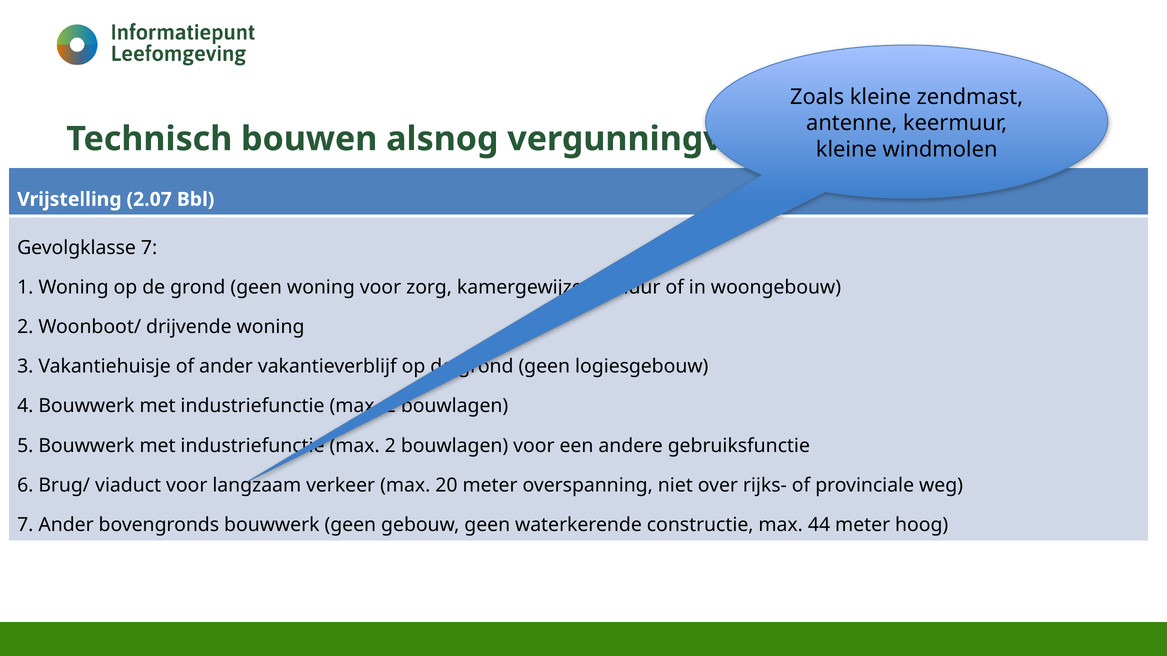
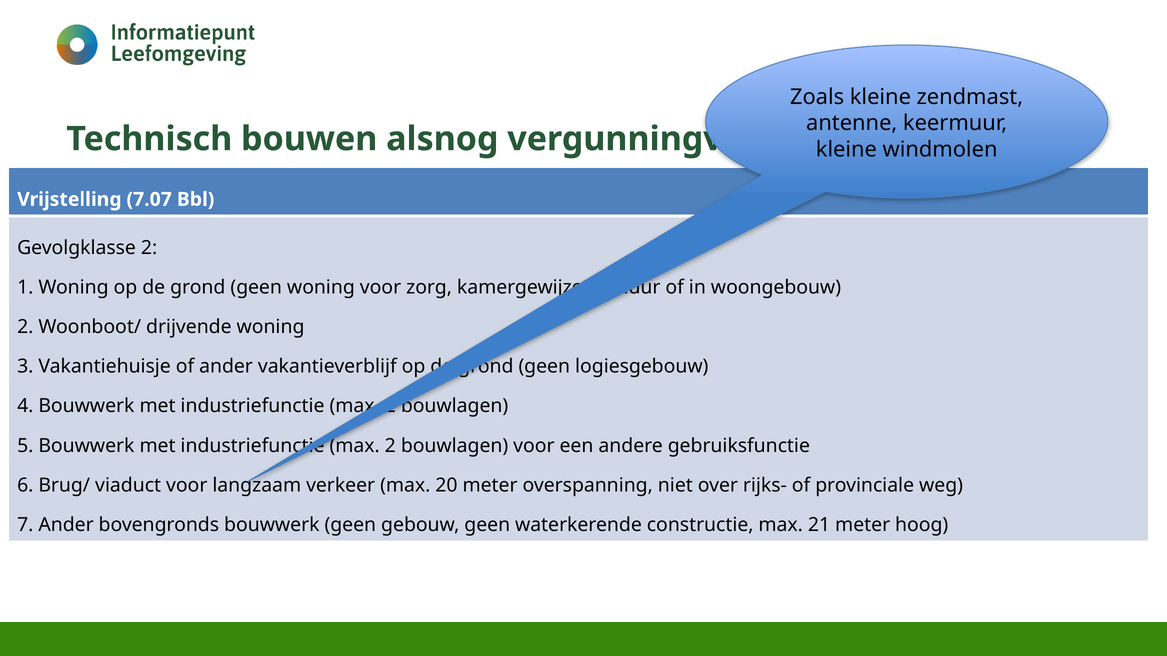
2.07: 2.07 -> 7.07 (149, 200)
Gevolgklasse 7: 7 -> 2 (149, 248)
44: 44 -> 21 (819, 525)
